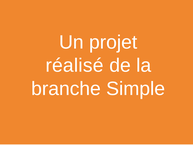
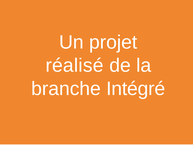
Simple: Simple -> Intégré (136, 88)
